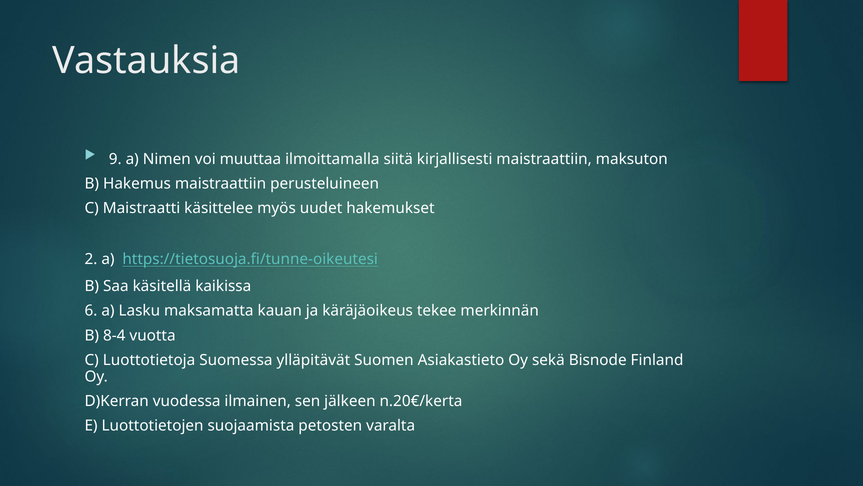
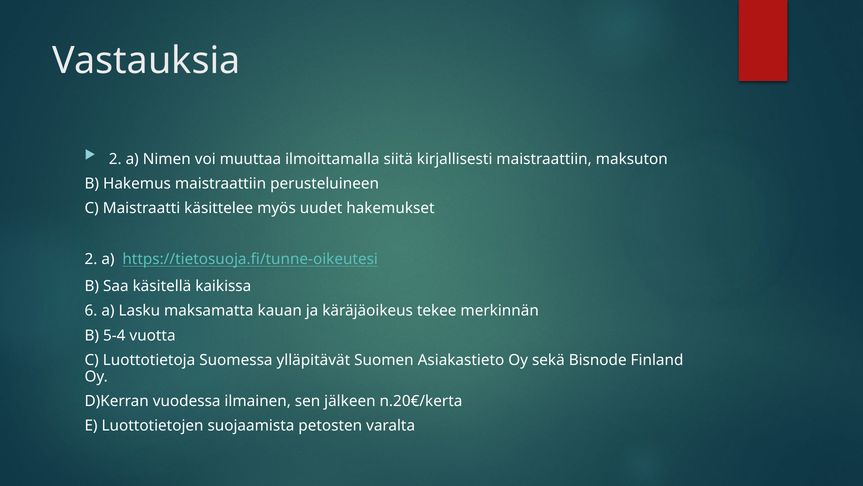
9: 9 -> 2 (115, 159)
8-4: 8-4 -> 5-4 (114, 335)
